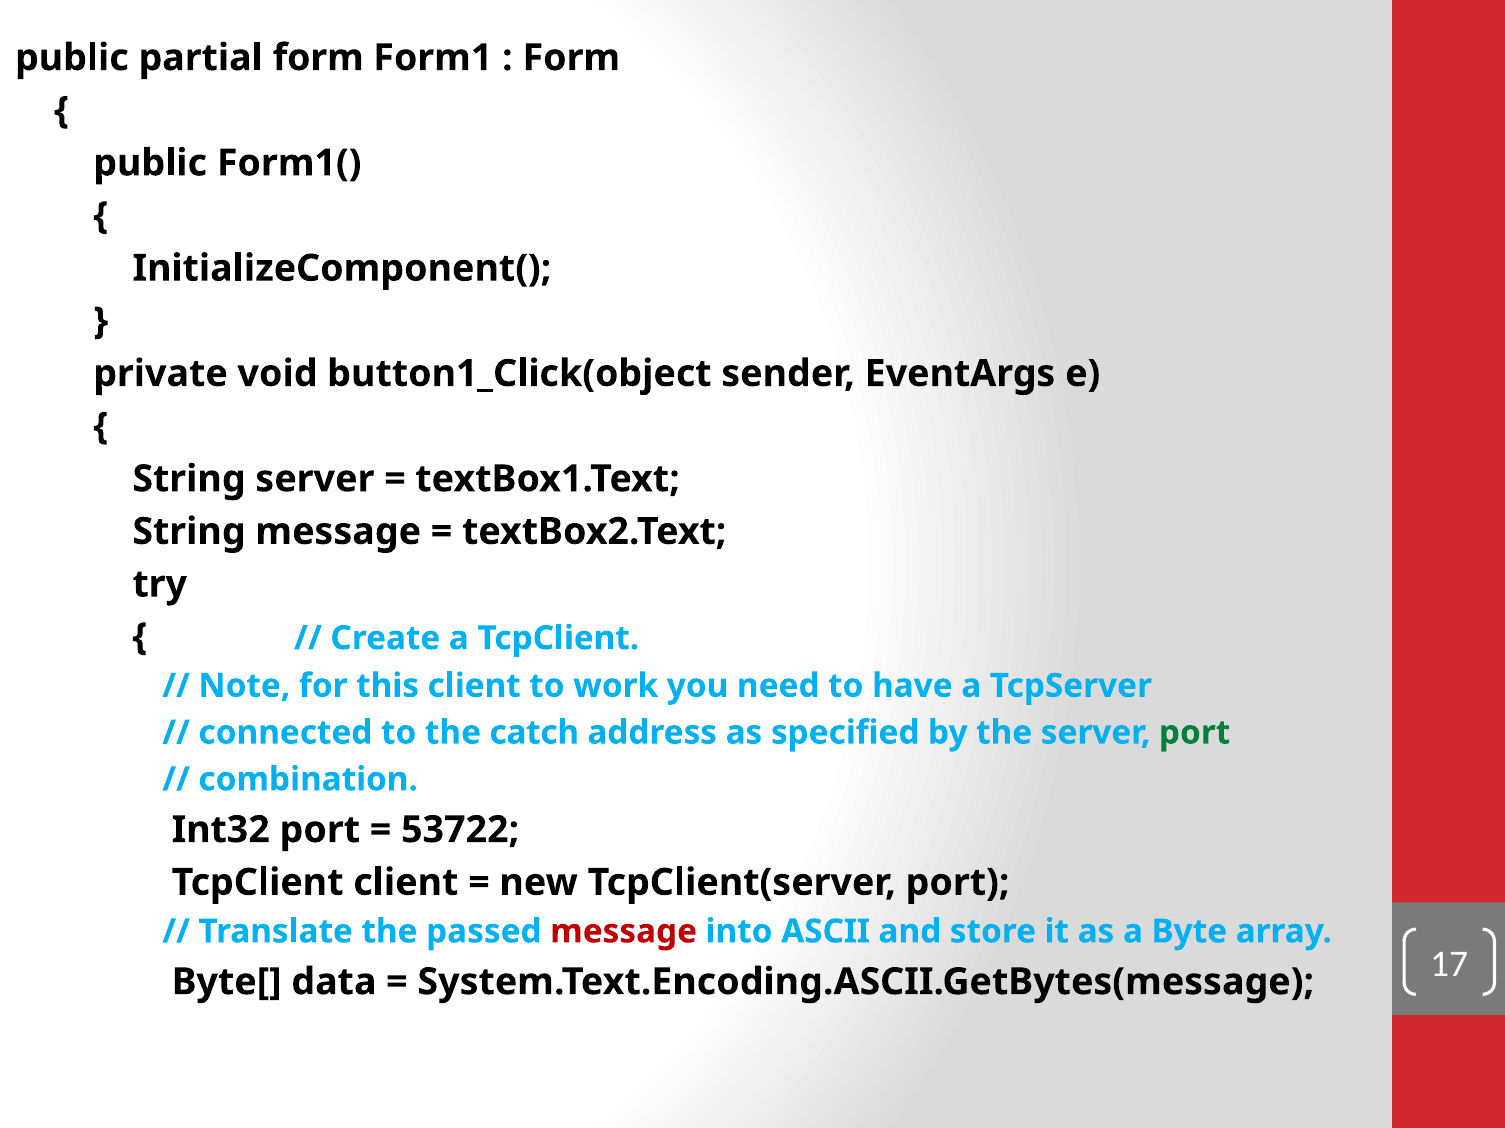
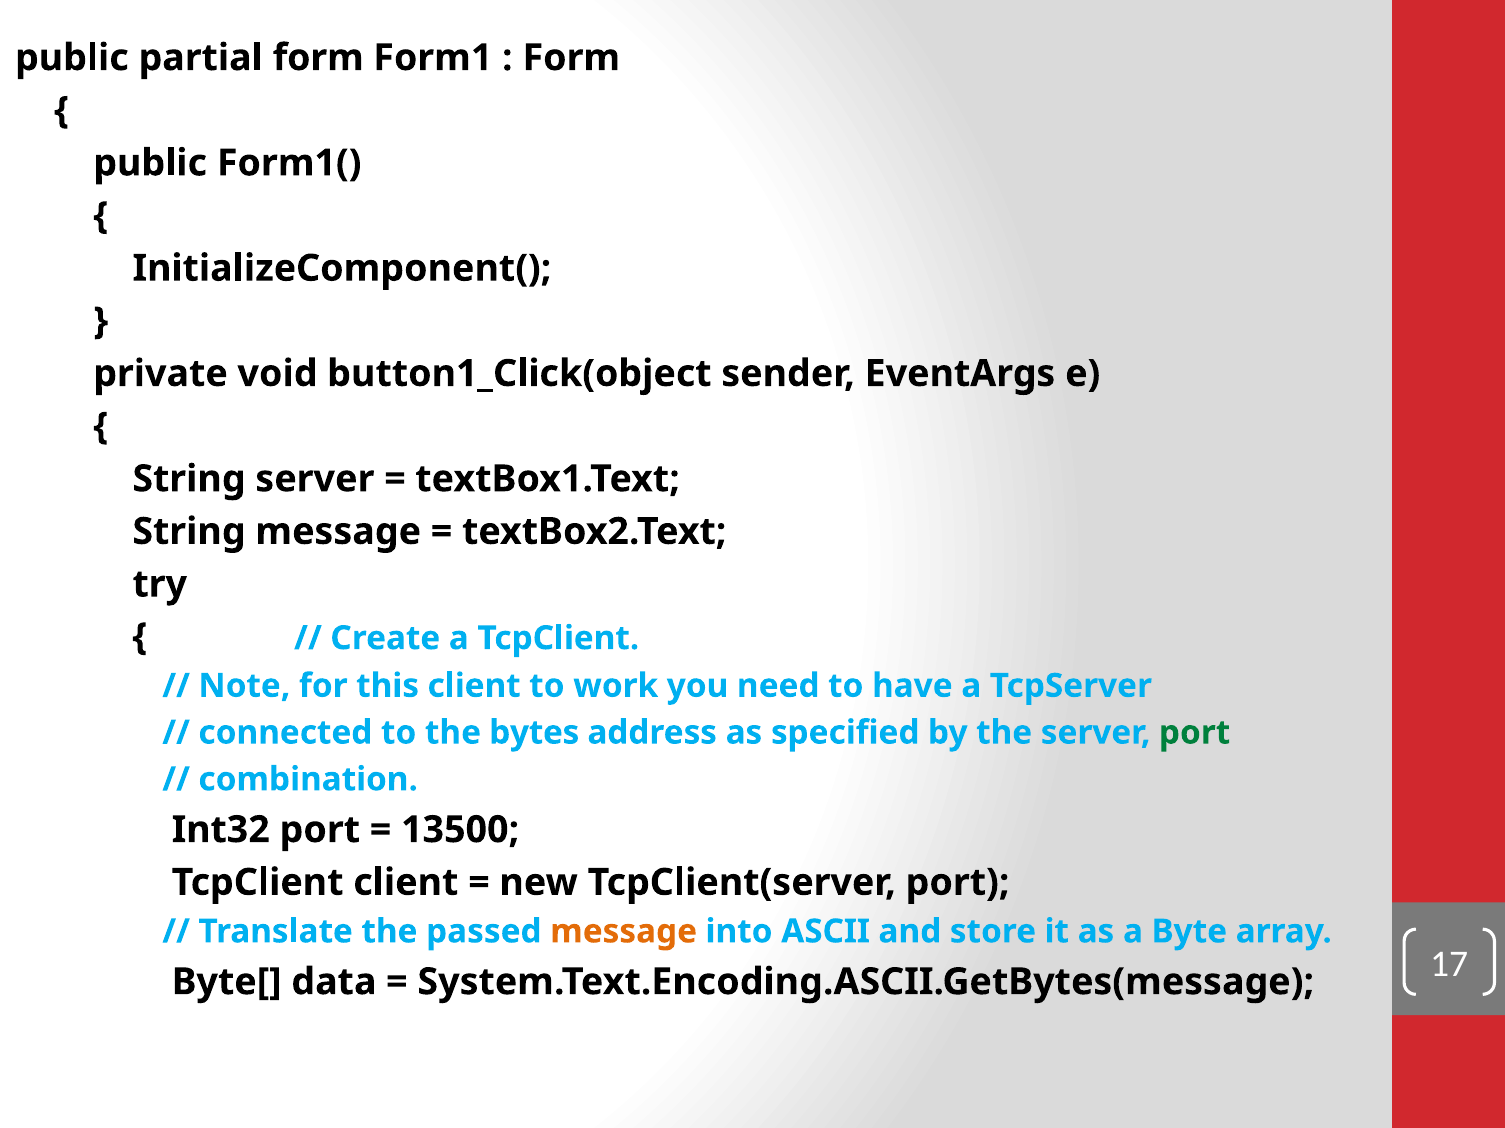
catch: catch -> bytes (534, 733)
53722: 53722 -> 13500 (460, 830)
message colour: red -> orange (624, 932)
